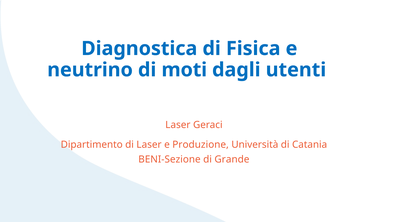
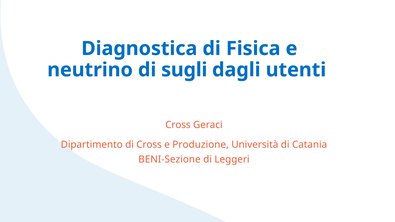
moti: moti -> sugli (184, 70)
Laser: Laser -> Cross (178, 125)
di Laser: Laser -> Cross (149, 145)
Grande: Grande -> Leggeri (232, 159)
